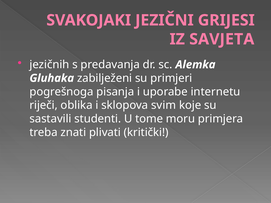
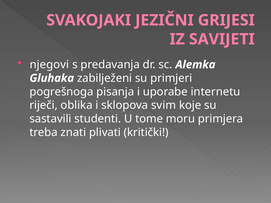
SAVJETA: SAVJETA -> SAVIJETI (222, 39)
jezičnih: jezičnih -> njegovi (49, 65)
